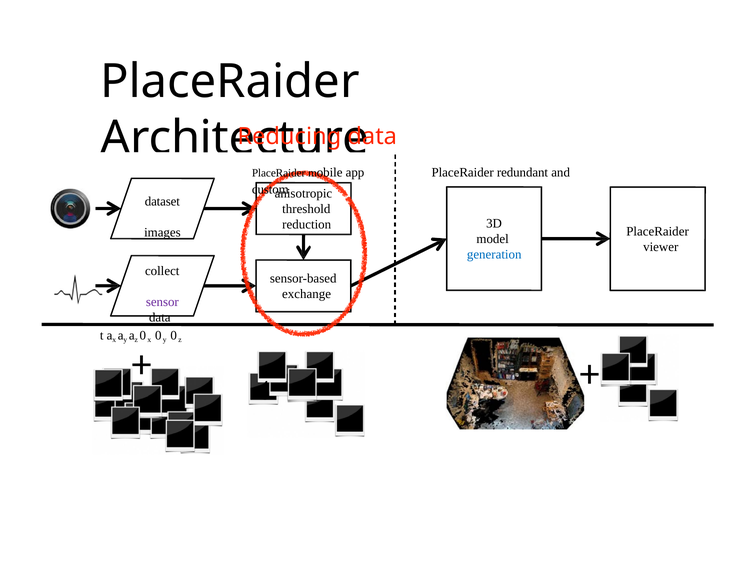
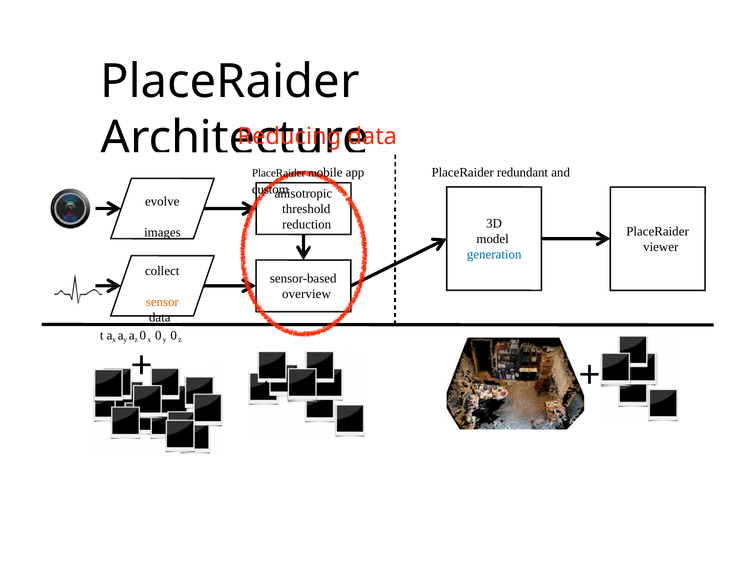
dataset: dataset -> evolve (162, 201)
exchange: exchange -> overview (306, 294)
sensor colour: purple -> orange (162, 302)
